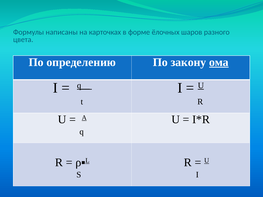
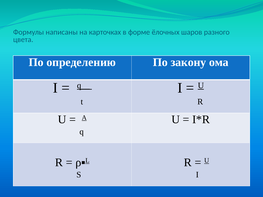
ома underline: present -> none (219, 62)
